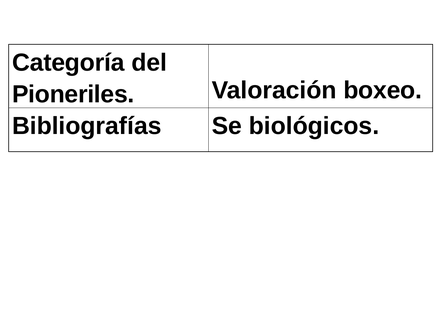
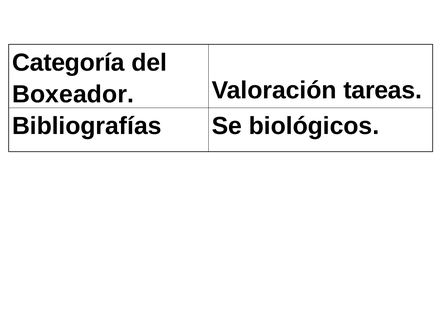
Pioneriles: Pioneriles -> Boxeador (73, 94)
boxeo: boxeo -> tareas (383, 90)
